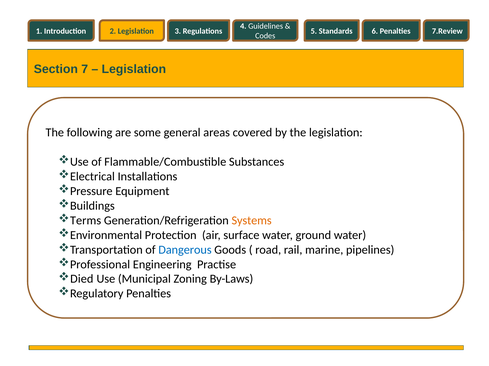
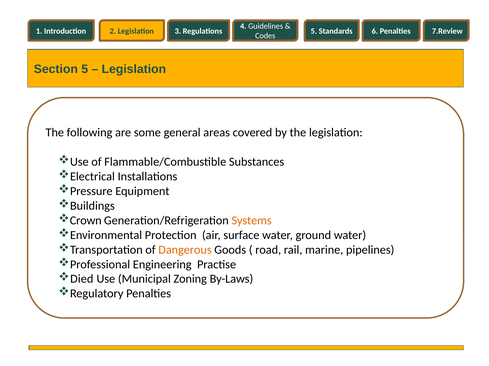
Section 7: 7 -> 5 (85, 69)
Terms: Terms -> Crown (86, 221)
Dangerous colour: blue -> orange (185, 250)
